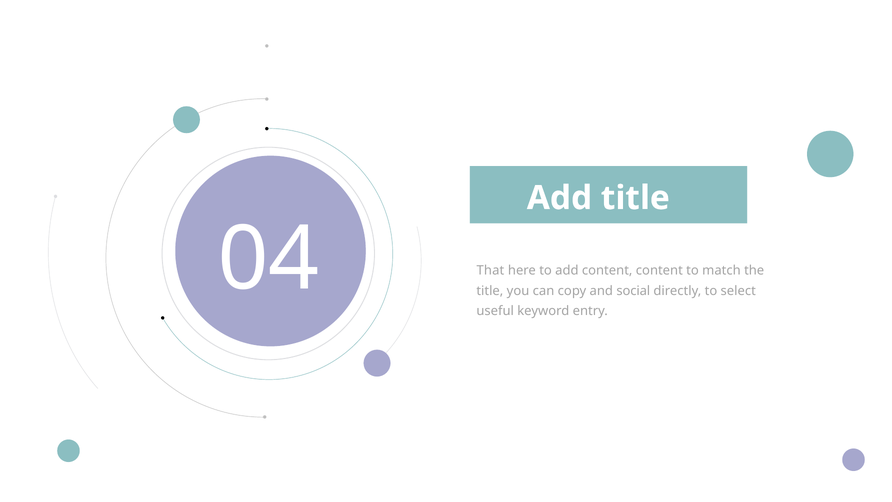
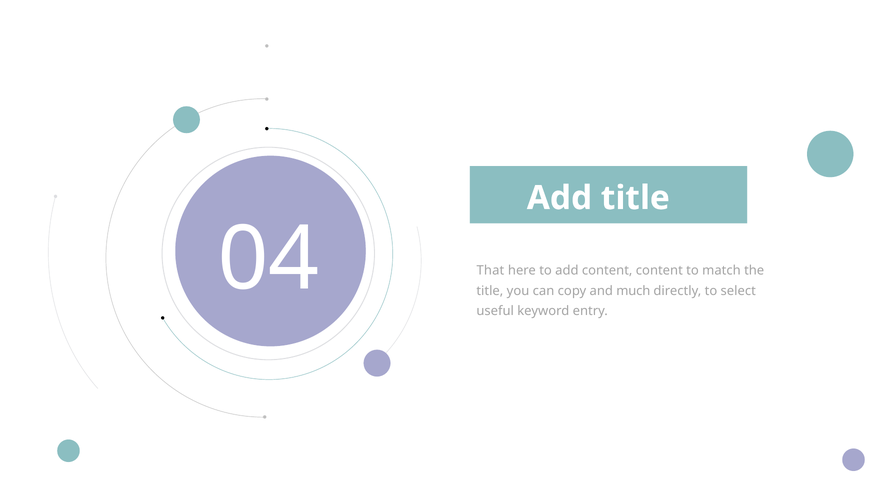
social: social -> much (633, 291)
